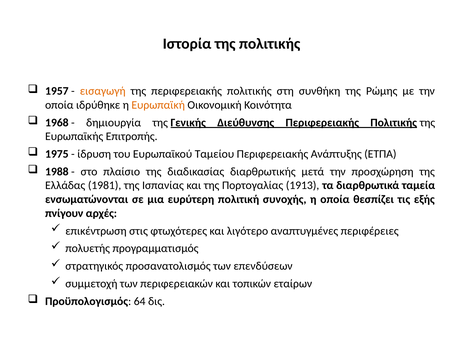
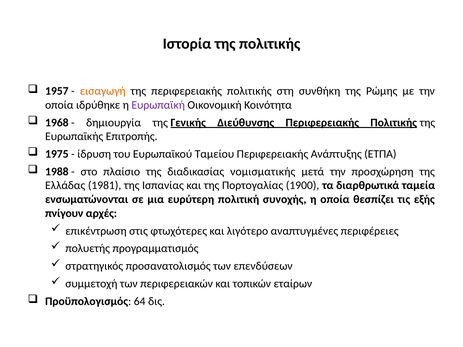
Ευρωπαϊκή colour: orange -> purple (158, 105)
διαρθρωτικής: διαρθρωτικής -> νομισματικής (263, 172)
1913: 1913 -> 1900 (303, 186)
